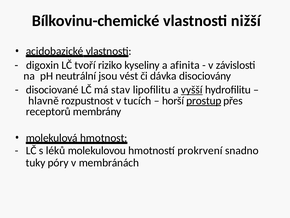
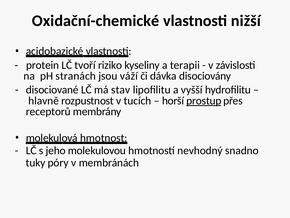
Bílkovinu-chemické: Bílkovinu-chemické -> Oxidační-chemické (96, 21)
digoxin: digoxin -> protein (43, 65)
afinita: afinita -> terapii (185, 65)
neutrální: neutrální -> stranách (76, 76)
vést: vést -> váží (129, 76)
vyšší underline: present -> none (192, 90)
léků: léků -> jeho (56, 150)
prokrvení: prokrvení -> nevhodný (200, 150)
